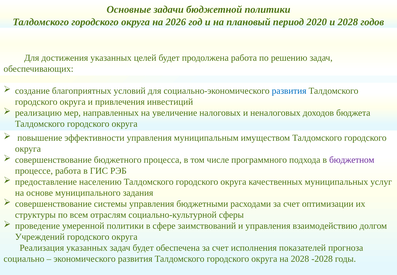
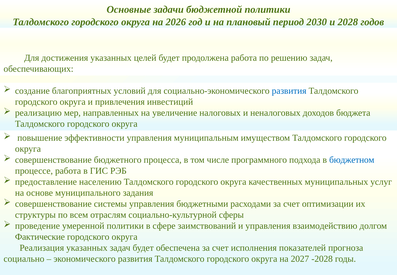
2020: 2020 -> 2030 (317, 22)
бюджетном colour: purple -> blue (352, 160)
Учреждений: Учреждений -> Фактические (40, 237)
на 2028: 2028 -> 2027 (300, 259)
